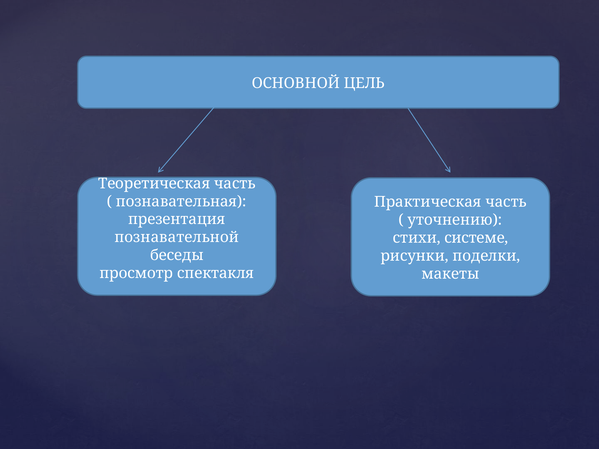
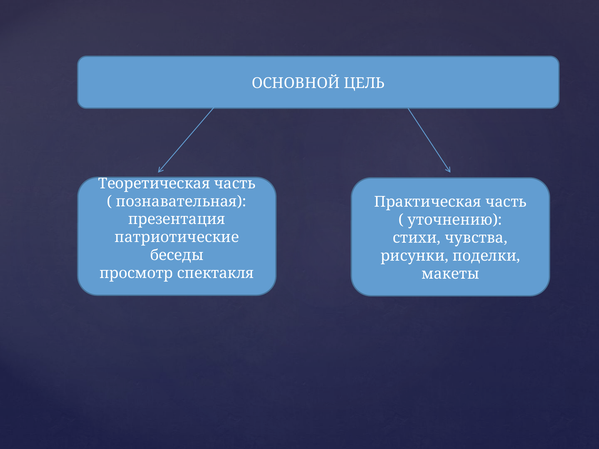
познавательной: познавательной -> патриотические (177, 237)
системе: системе -> чувства (476, 238)
